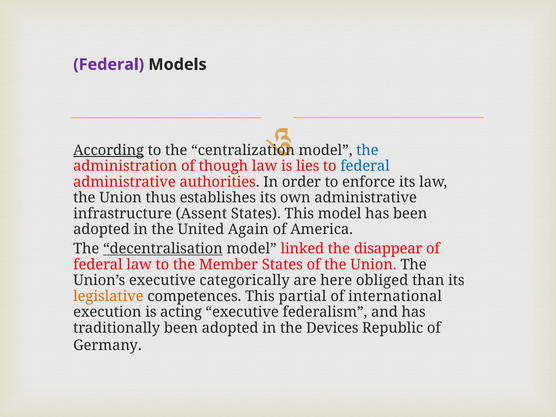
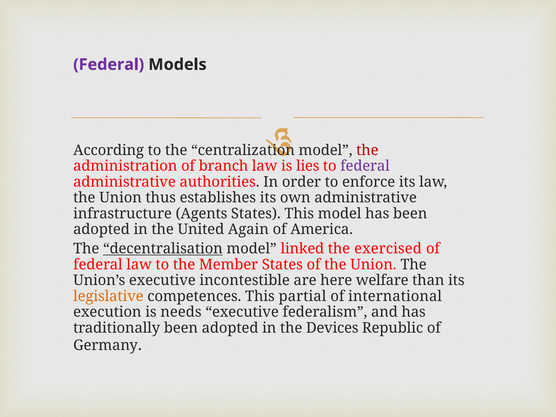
According underline: present -> none (109, 150)
the colour: blue -> red (367, 150)
though: though -> branch (223, 166)
federal colour: blue -> purple (365, 166)
Assent: Assent -> Agents (201, 214)
disappear: disappear -> exercised (388, 249)
categorically: categorically -> incontestible (245, 280)
obliged: obliged -> welfare (382, 280)
acting: acting -> needs (181, 312)
